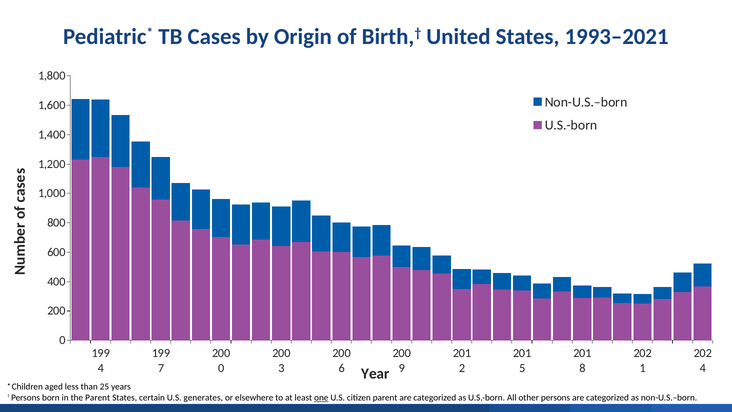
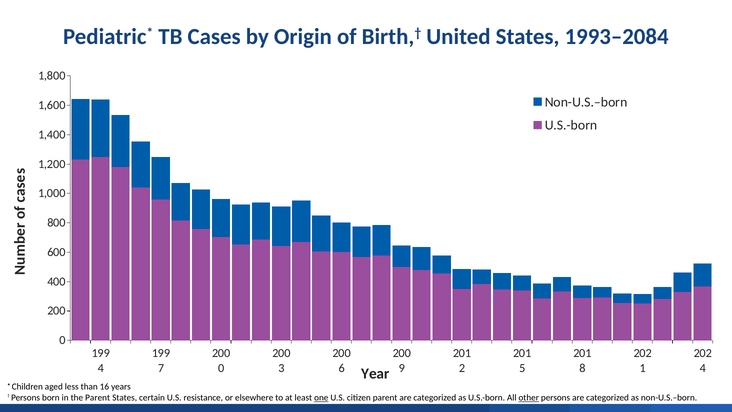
1993–2021: 1993–2021 -> 1993–2084 (617, 37)
25: 25 -> 16 (104, 387)
generates: generates -> resistance (203, 397)
other underline: none -> present (529, 397)
